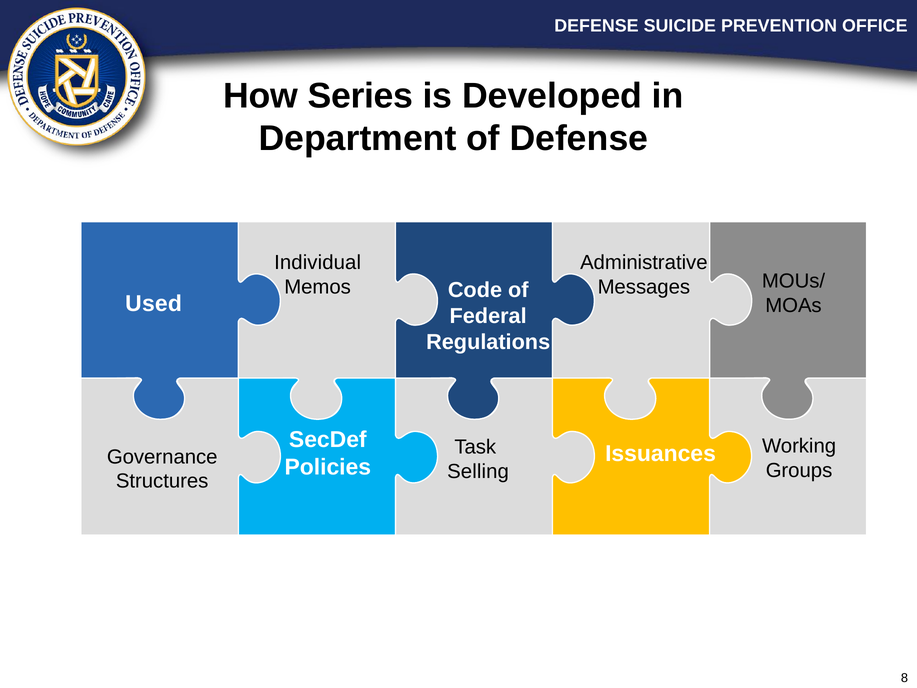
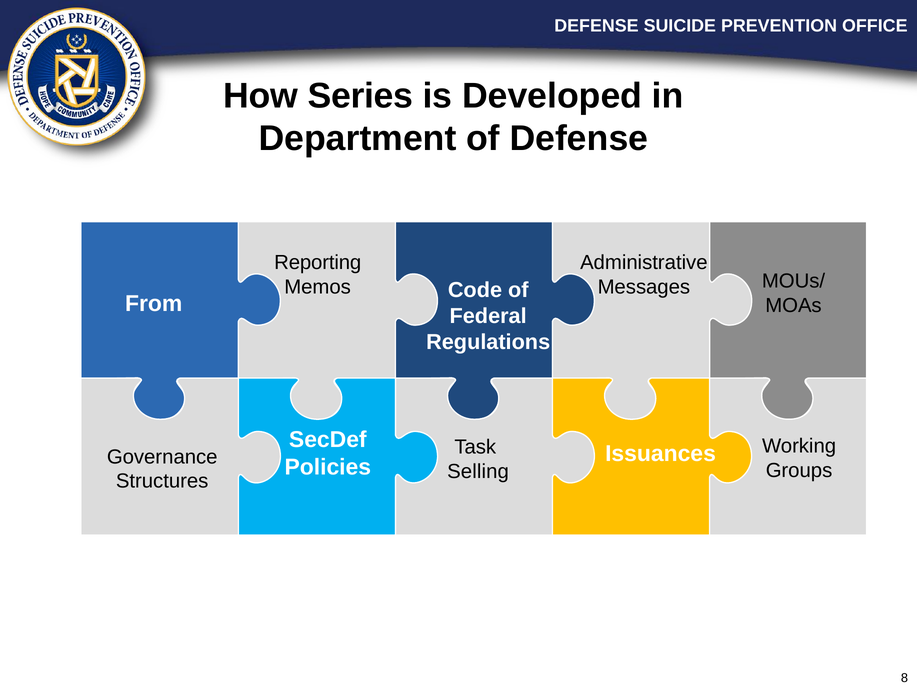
Individual: Individual -> Reporting (318, 263)
Used: Used -> From (154, 303)
